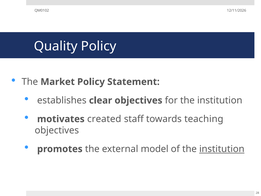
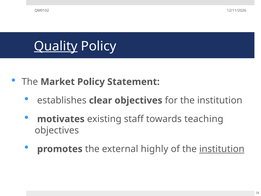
Quality underline: none -> present (56, 46)
created: created -> existing (104, 119)
model: model -> highly (155, 149)
